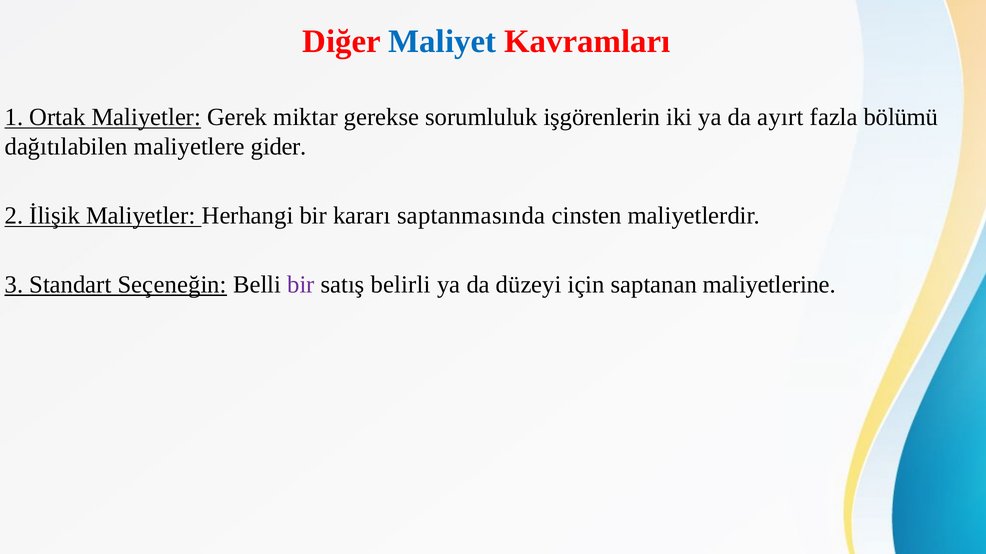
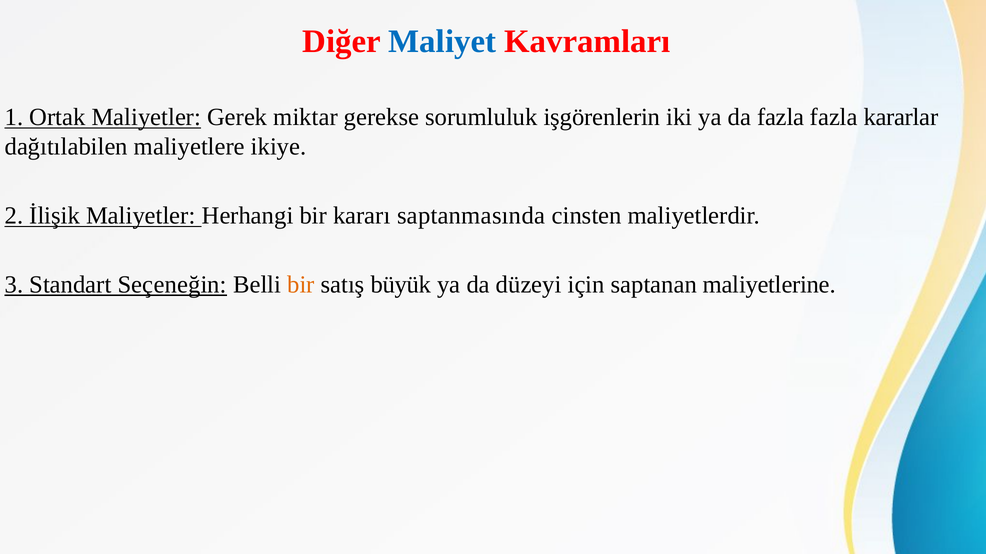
da ayırt: ayırt -> fazla (781, 117)
bölümü: bölümü -> kararlar (901, 117)
gider: gider -> ikiye (279, 147)
bir colour: purple -> orange (301, 285)
belirli: belirli -> büyük (401, 285)
